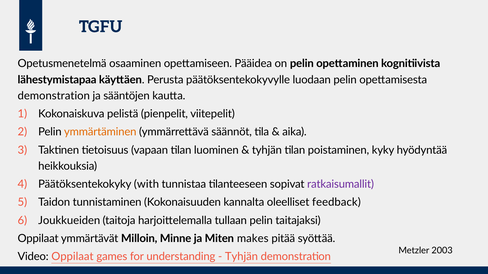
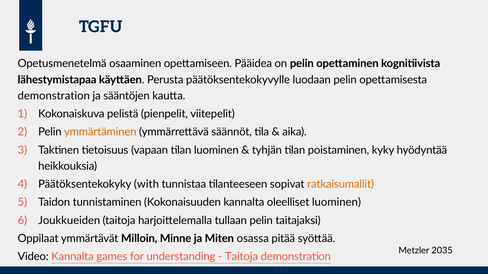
ratkaisumallit colour: purple -> orange (341, 185)
oleelliset feedback: feedback -> luominen (336, 203)
makes: makes -> osassa (253, 239)
2003: 2003 -> 2035 (442, 251)
Video Oppilaat: Oppilaat -> Kannalta (73, 257)
Tyhjän: Tyhjän -> Taitoja (241, 257)
